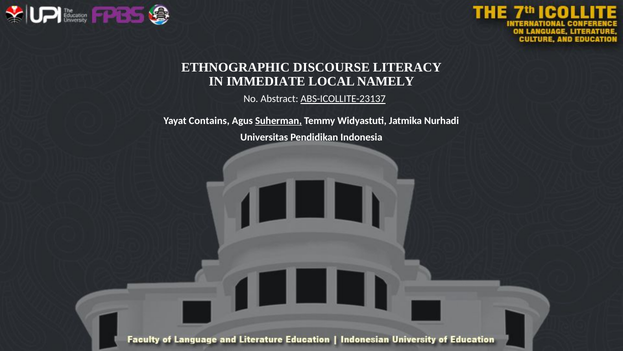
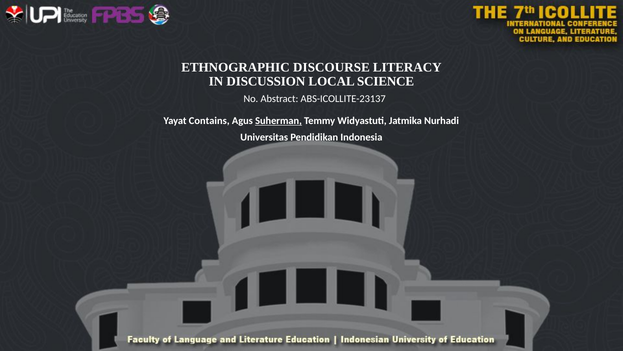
IMMEDIATE: IMMEDIATE -> DISCUSSION (266, 81)
NAMELY: NAMELY -> SCIENCE (386, 81)
ABS-ICOLLITE-23137 underline: present -> none (343, 99)
